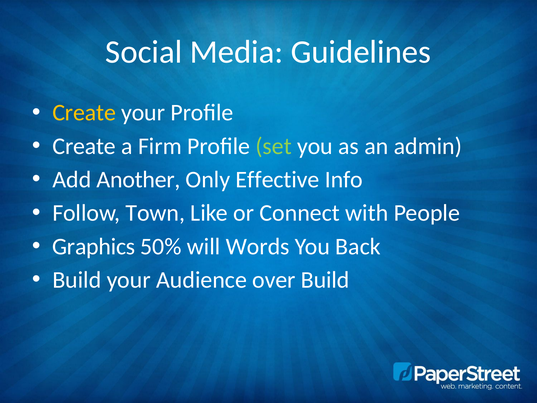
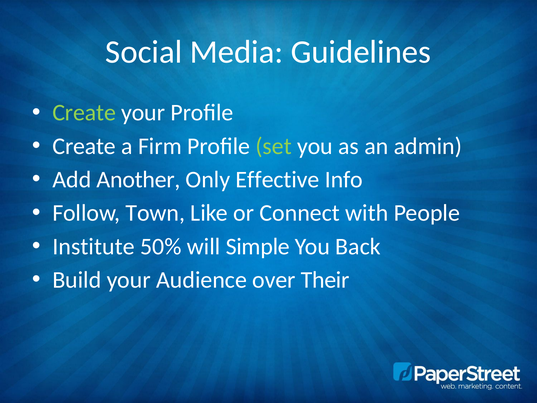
Create colour: yellow -> light green (84, 113)
Graphics: Graphics -> Institute (94, 246)
Words: Words -> Simple (258, 246)
over Build: Build -> Their (325, 280)
